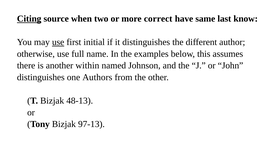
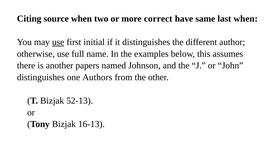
Citing underline: present -> none (29, 19)
last know: know -> when (246, 19)
within: within -> papers (87, 66)
48-13: 48-13 -> 52-13 (80, 101)
97-13: 97-13 -> 16-13 (91, 124)
